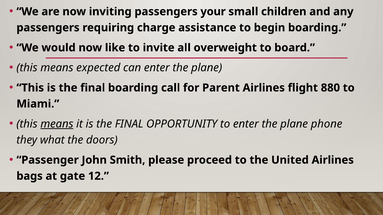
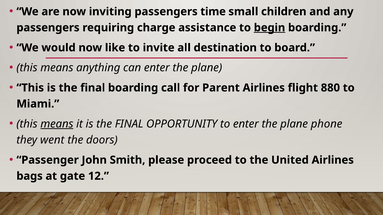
your: your -> time (213, 12)
begin underline: none -> present (270, 28)
overweight: overweight -> destination (225, 48)
expected: expected -> anything (98, 68)
what: what -> went (52, 140)
